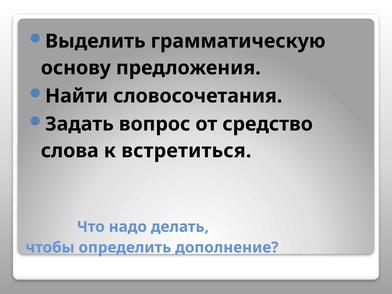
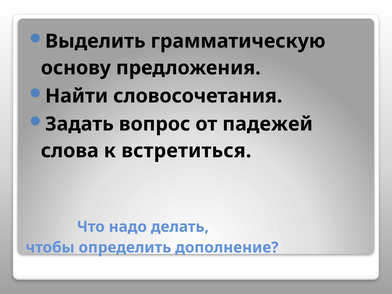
средство: средство -> падежей (268, 124)
